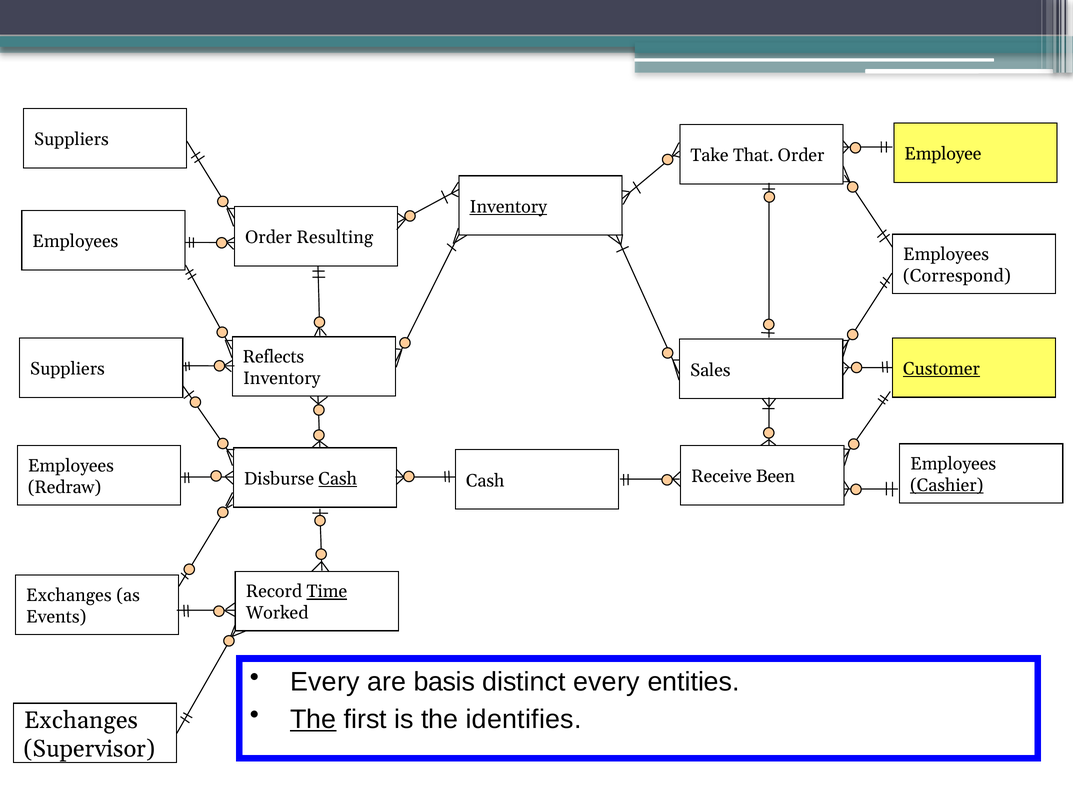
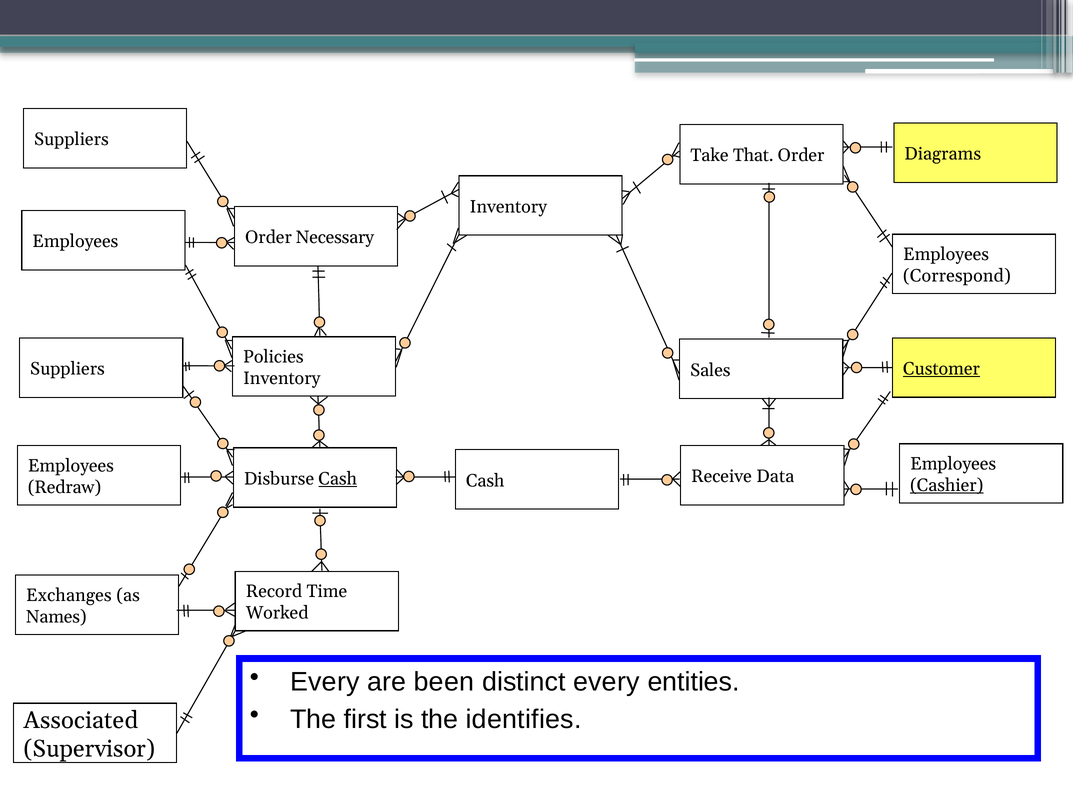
Employee: Employee -> Diagrams (943, 154)
Inventory underline: present -> none (508, 207)
Resulting: Resulting -> Necessary (335, 237)
Reflects: Reflects -> Policies (273, 357)
Been: Been -> Data (775, 476)
Time underline: present -> none (327, 591)
Events: Events -> Names (56, 617)
basis: basis -> been (444, 682)
The underline: present -> none (313, 719)
Exchanges: Exchanges -> Associated (81, 720)
